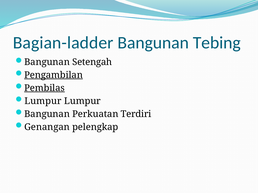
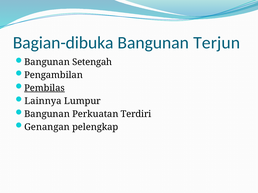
Bagian-ladder: Bagian-ladder -> Bagian-dibuka (63, 43)
Tebing: Tebing -> Terjun (217, 43)
Pengambilan underline: present -> none (54, 75)
Lumpur: Lumpur -> Lainnya (43, 101)
